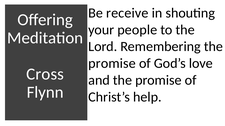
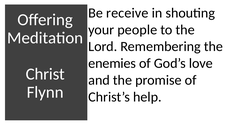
promise: promise -> enemies (112, 64)
Cross: Cross -> Christ (45, 74)
